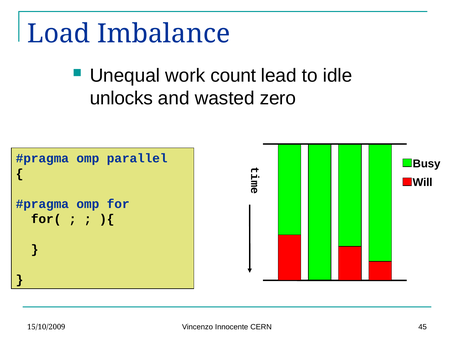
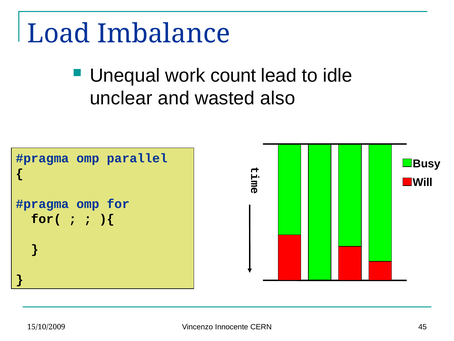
unlocks: unlocks -> unclear (121, 98)
zero: zero -> also (278, 98)
